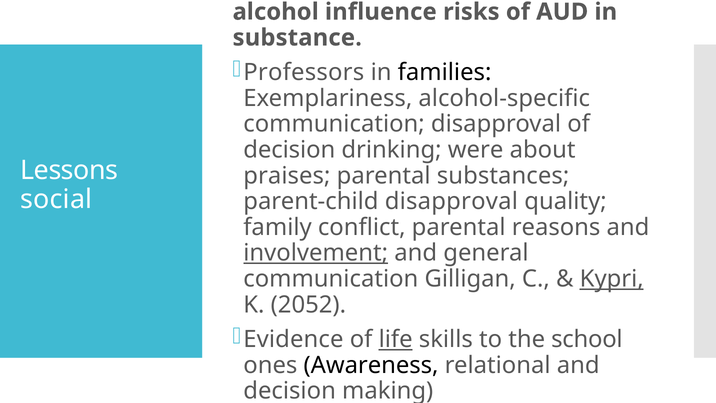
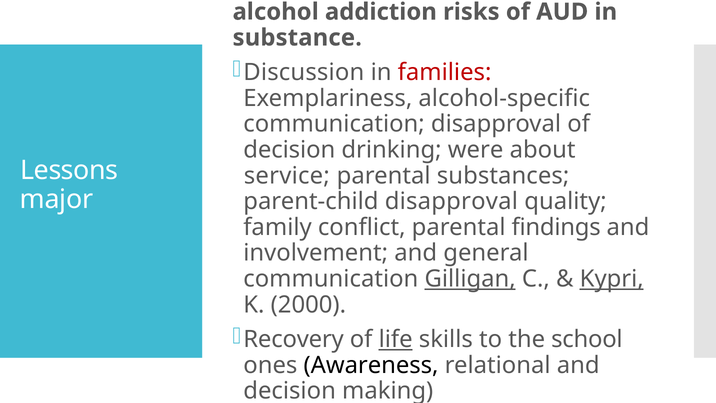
influence: influence -> addiction (381, 12)
Professors: Professors -> Discussion (304, 72)
families colour: black -> red (445, 72)
praises: praises -> service (287, 176)
social: social -> major (56, 199)
reasons: reasons -> findings (556, 227)
involvement underline: present -> none (316, 253)
Gilligan underline: none -> present (470, 279)
2052: 2052 -> 2000 (308, 304)
Evidence: Evidence -> Recovery (294, 339)
